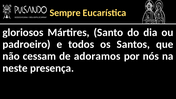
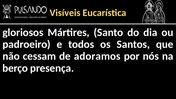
Sempre: Sempre -> Visíveis (65, 13)
neste: neste -> berço (15, 68)
